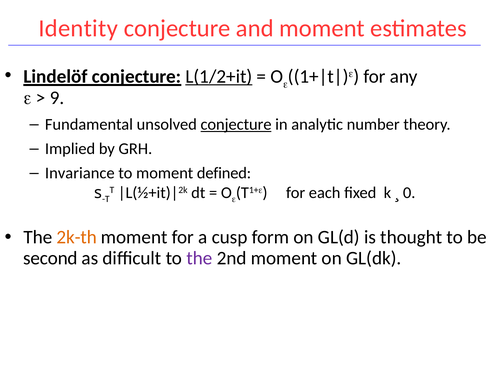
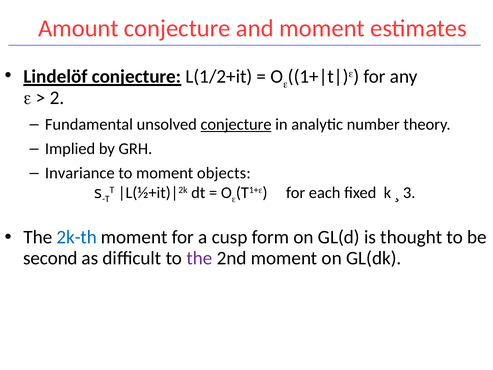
Identity: Identity -> Amount (78, 28)
L(1/2+it underline: present -> none (219, 77)
9: 9 -> 2 (57, 98)
defined: defined -> objects (224, 173)
0: 0 -> 3 (409, 193)
2k-th colour: orange -> blue (77, 237)
